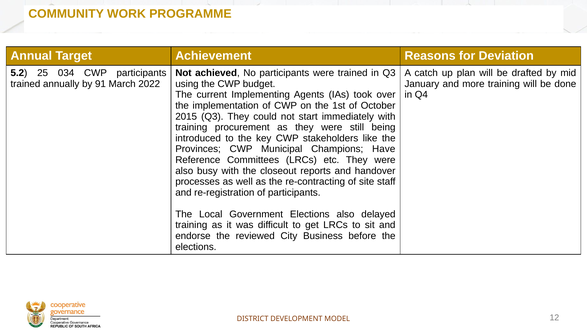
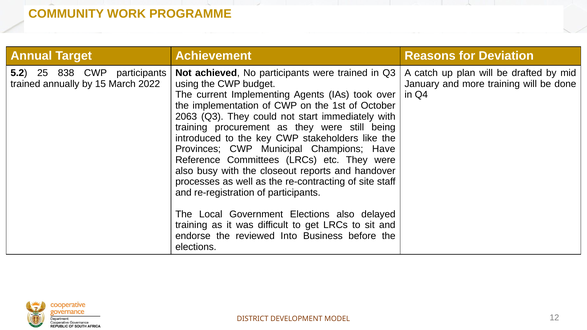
034: 034 -> 838 (66, 73)
91: 91 -> 15 (100, 84)
2015: 2015 -> 2063 (186, 117)
City: City -> Into (289, 236)
